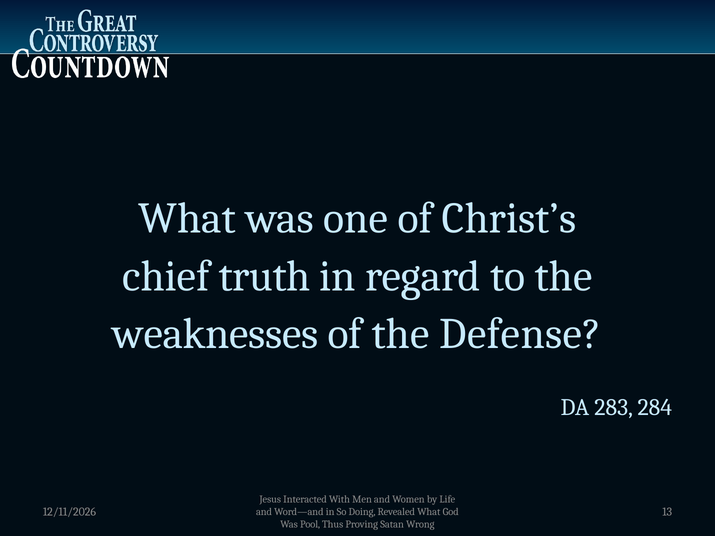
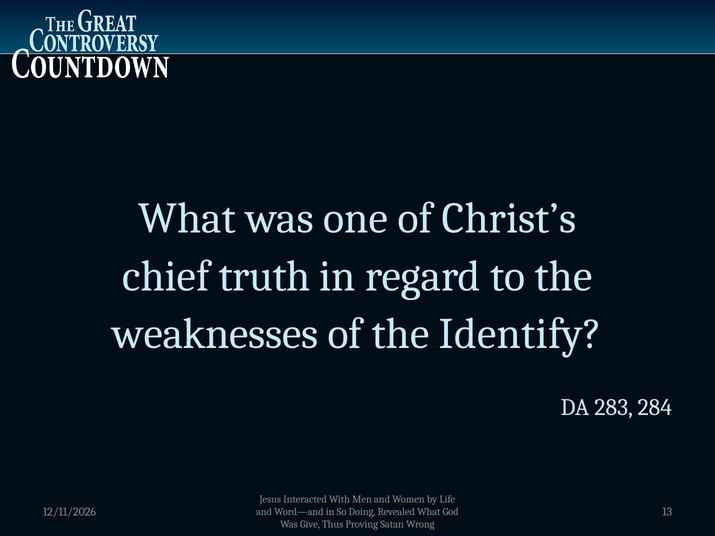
Defense: Defense -> Identify (520, 334)
Pool: Pool -> Give (310, 525)
